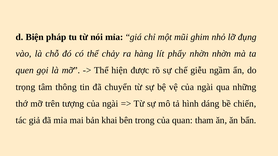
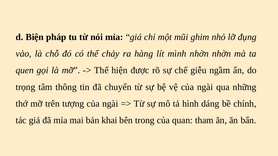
phẩy: phẩy -> mình (177, 54)
chiến: chiến -> chính (245, 104)
